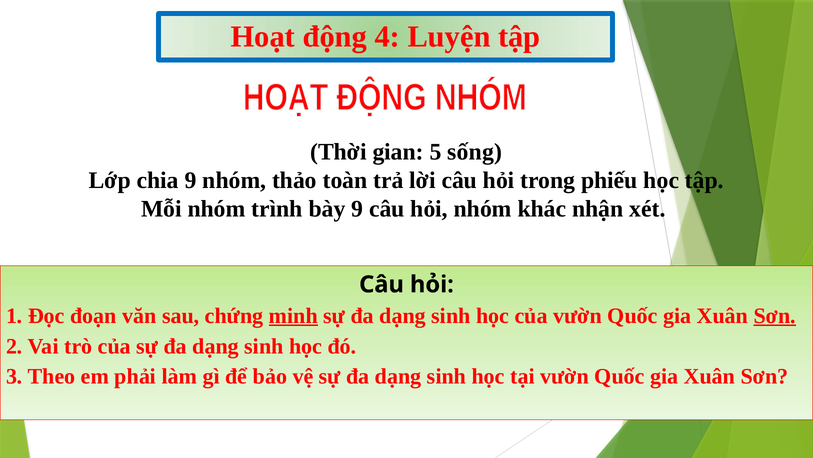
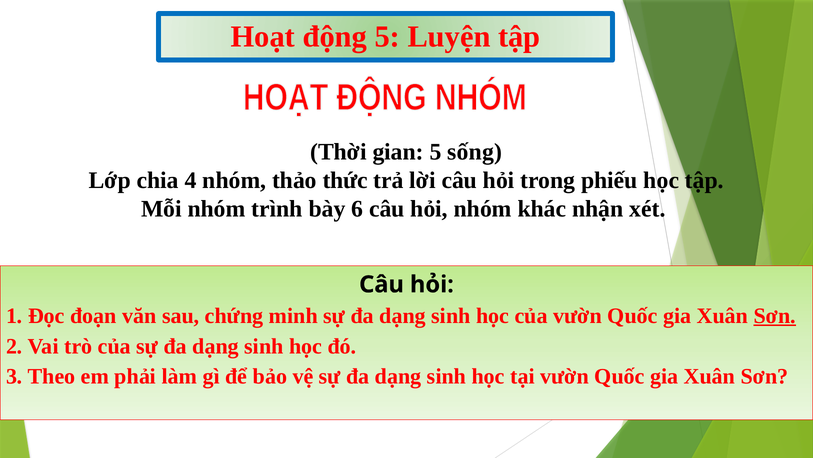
động 4: 4 -> 5 (387, 37)
chia 9: 9 -> 4 (191, 180)
toàn: toàn -> thức (345, 180)
bày 9: 9 -> 6 (357, 208)
minh underline: present -> none (293, 315)
